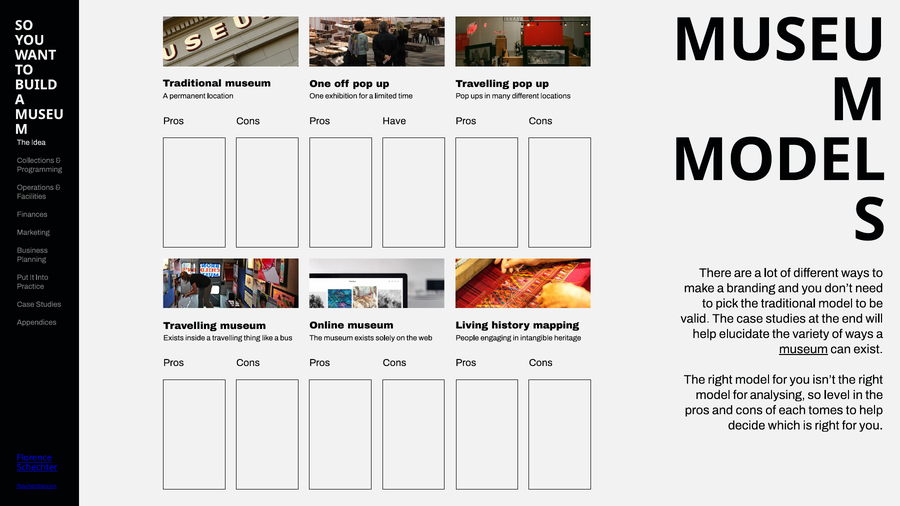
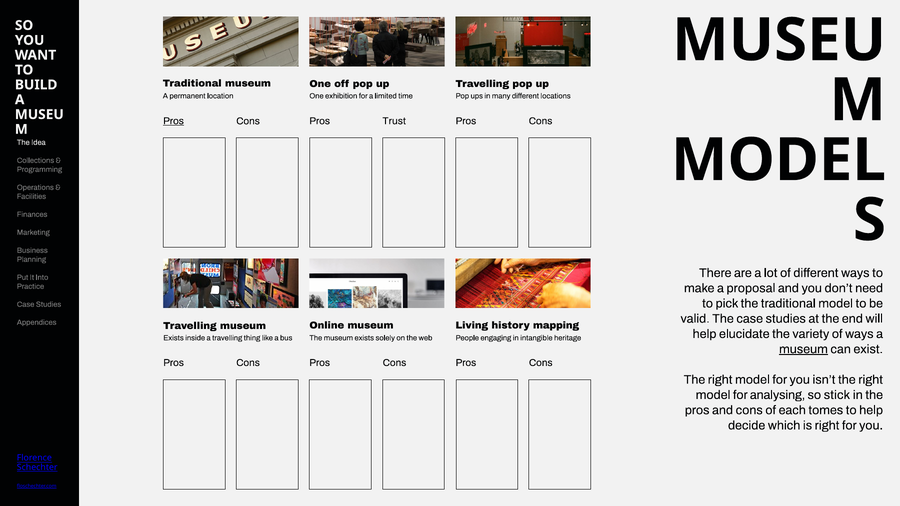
Pros underline: none -> present (174, 121)
Have: Have -> Trust (394, 121)
branding: branding -> proposal (751, 288)
level: level -> stick (837, 395)
